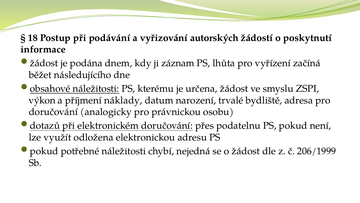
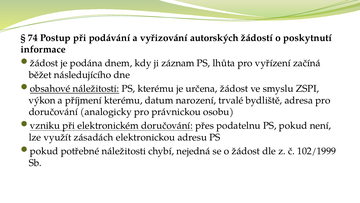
18: 18 -> 74 (33, 38)
příjmení náklady: náklady -> kterému (123, 100)
dotazů: dotazů -> vzniku (45, 125)
odložena: odložena -> zásadách (94, 137)
206/1999: 206/1999 -> 102/1999 (317, 151)
